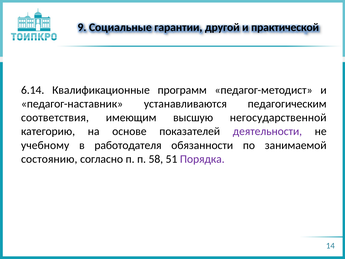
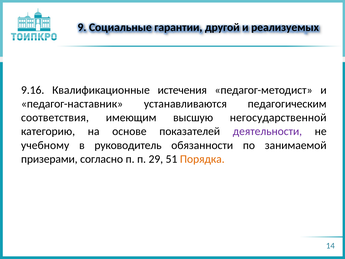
практической: практической -> реализуемых (285, 27)
6.14: 6.14 -> 9.16 (33, 90)
программ: программ -> истечения (182, 90)
работодателя: работодателя -> руководитель (128, 145)
состоянию: состоянию -> призерами (49, 159)
58: 58 -> 29 (156, 159)
Порядка colour: purple -> orange (202, 159)
